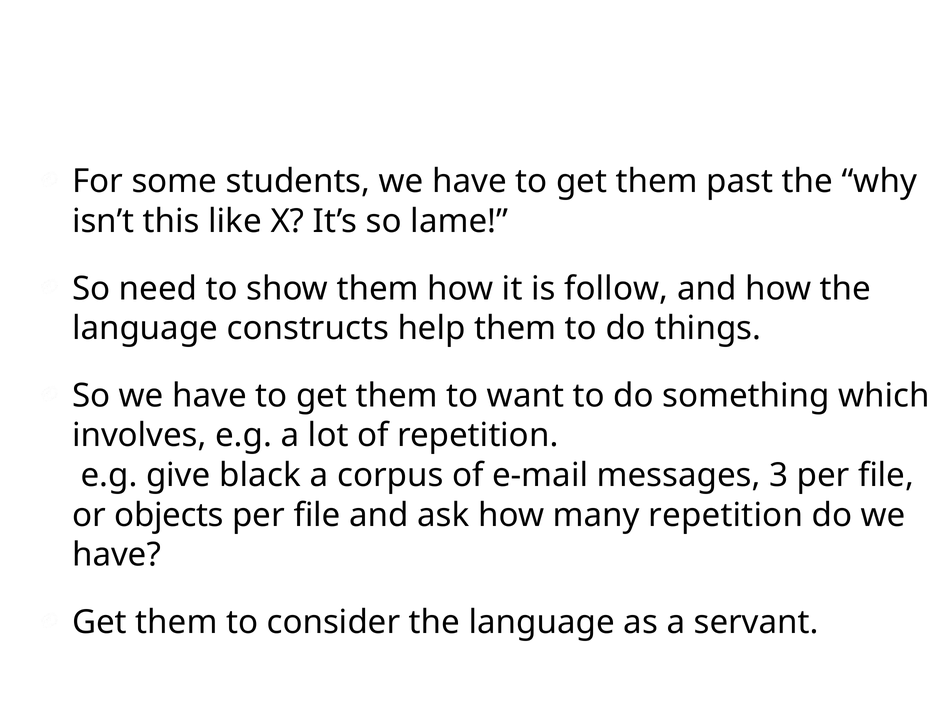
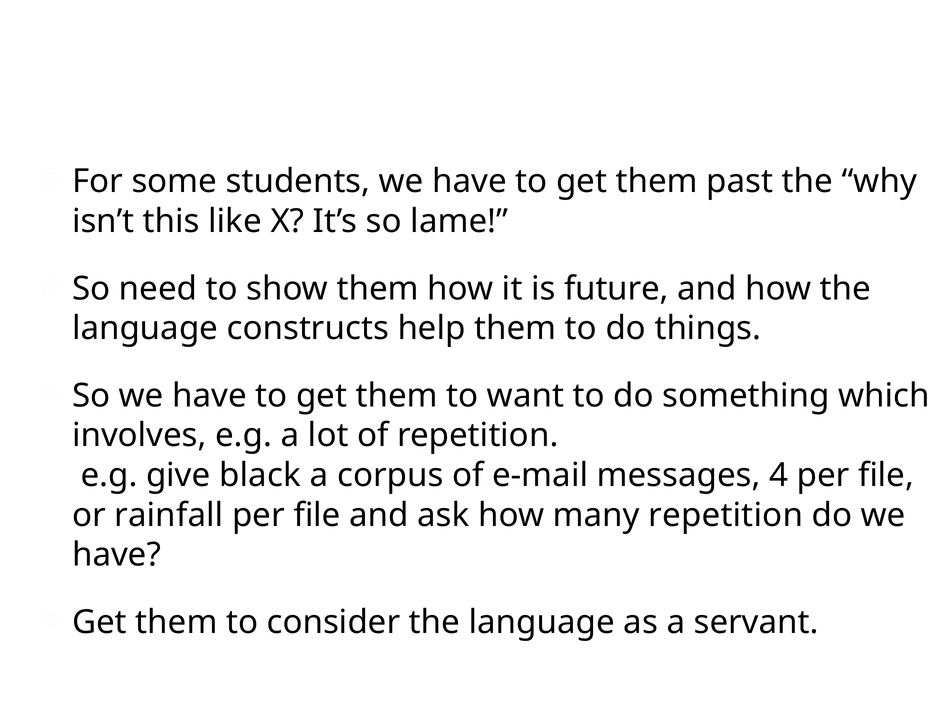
follow: follow -> future (616, 289)
3: 3 -> 4 (779, 475)
objects: objects -> rainfall (169, 515)
